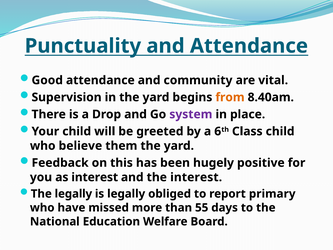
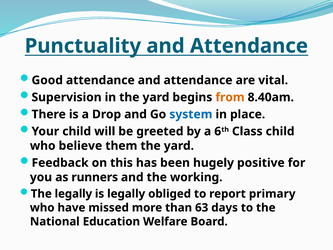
attendance and community: community -> attendance (198, 80)
system colour: purple -> blue (191, 114)
as interest: interest -> runners (95, 177)
the interest: interest -> working (196, 177)
55: 55 -> 63 (202, 207)
